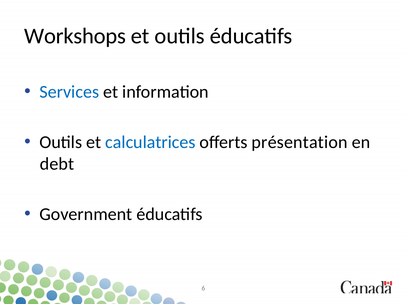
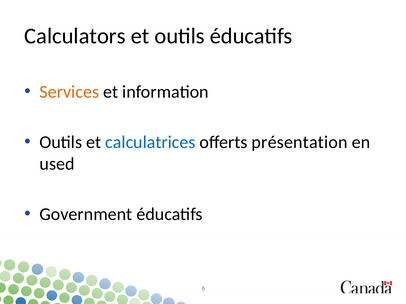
Workshops: Workshops -> Calculators (75, 36)
Services colour: blue -> orange (69, 92)
debt: debt -> used (57, 164)
